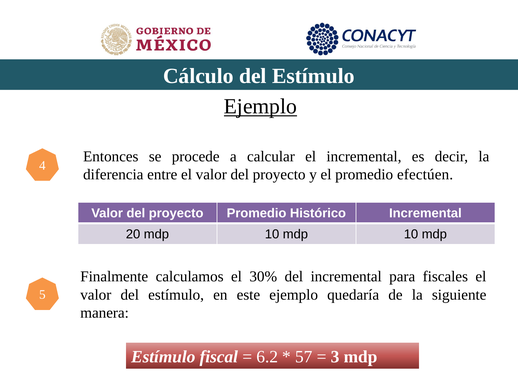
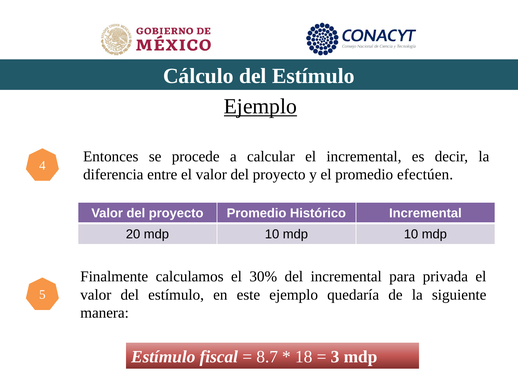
fiscales: fiscales -> privada (445, 276)
6.2: 6.2 -> 8.7 (267, 356)
57: 57 -> 18 (304, 356)
